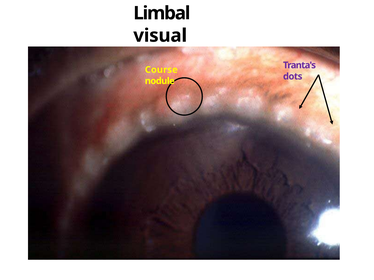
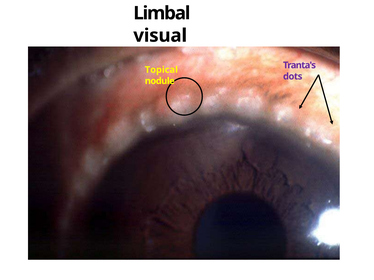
Course: Course -> Topical (161, 70)
